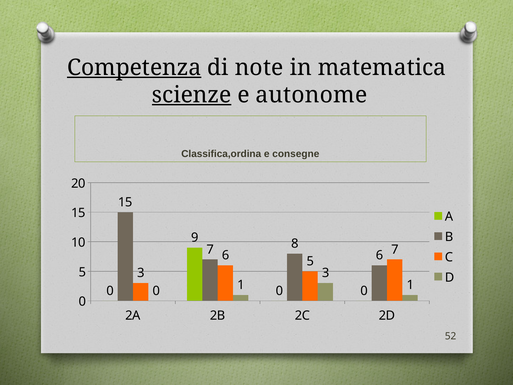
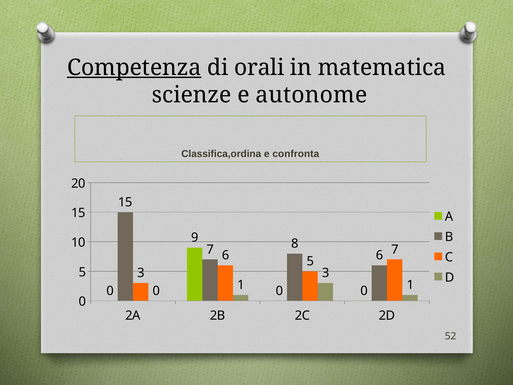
note: note -> orali (259, 67)
scienze underline: present -> none (192, 95)
consegne: consegne -> confronta (296, 154)
